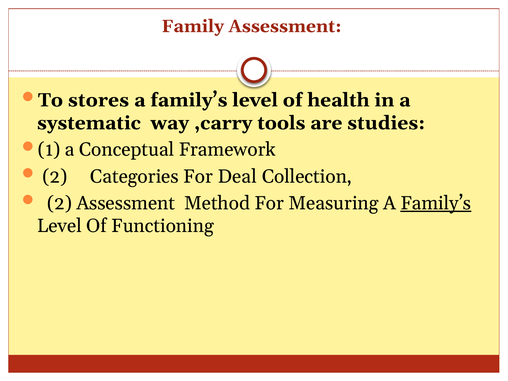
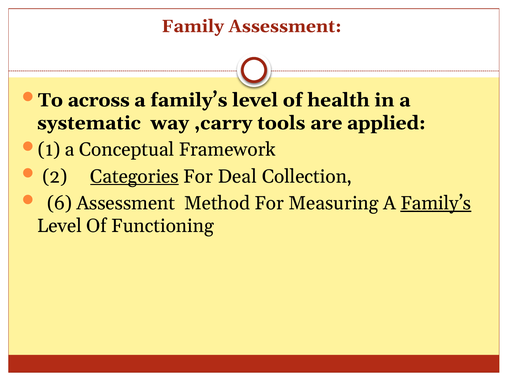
stores: stores -> across (99, 100)
studies: studies -> applied (386, 123)
Categories underline: none -> present (135, 176)
2: 2 -> 6 (59, 203)
